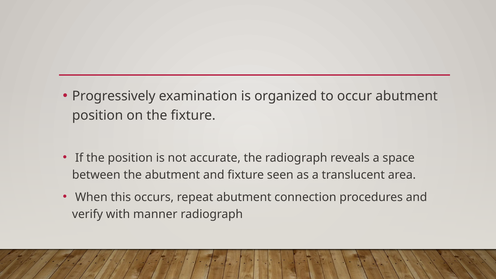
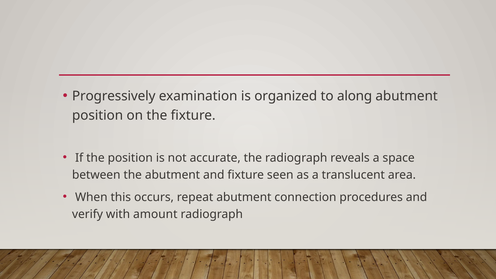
occur: occur -> along (355, 96)
manner: manner -> amount (155, 214)
